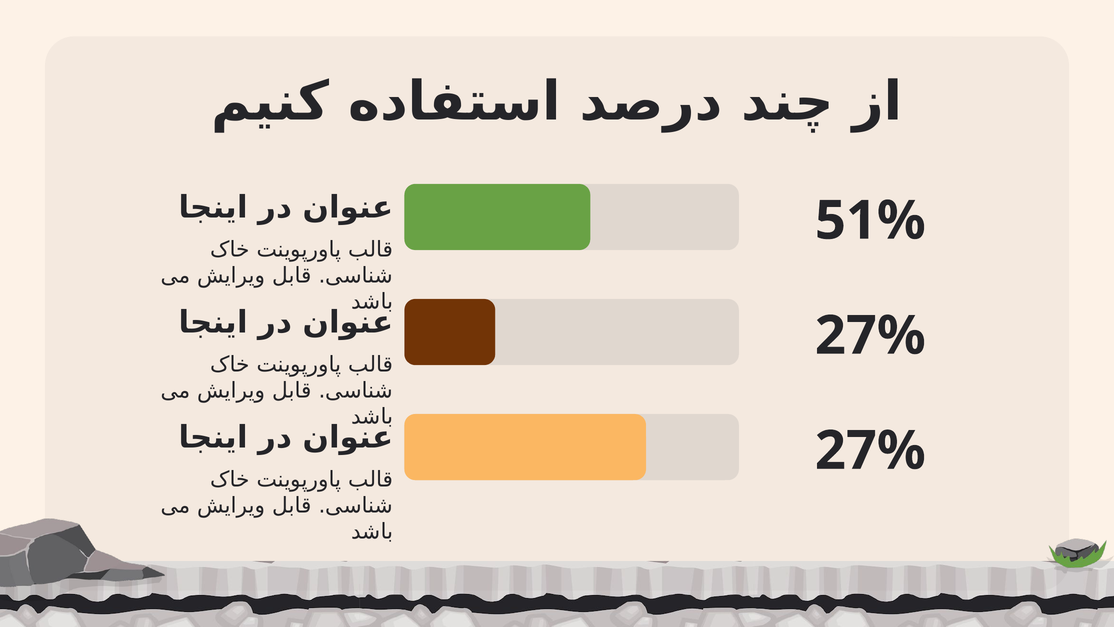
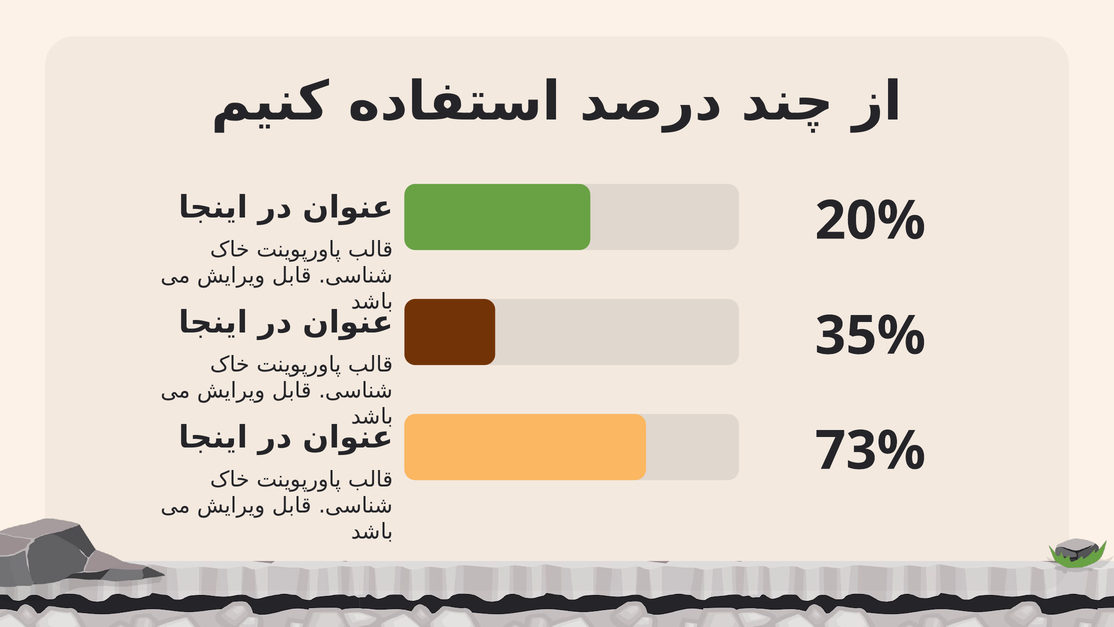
51%: 51% -> 20% (870, 221)
27%: 27% -> 35% (870, 336)
27%: 27% -> 73% (870, 451)
